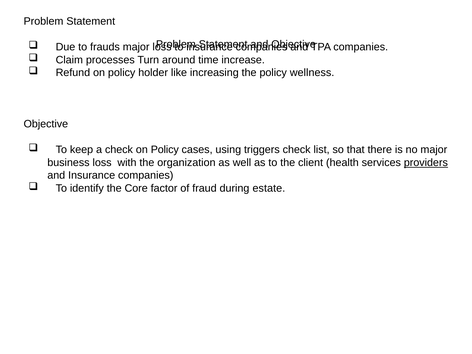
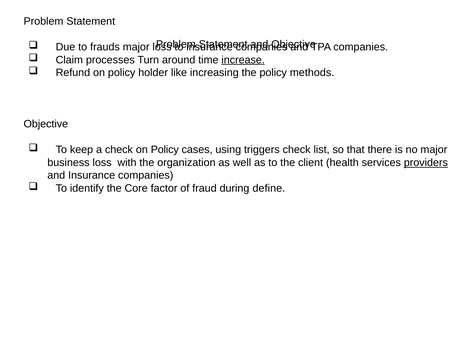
increase underline: none -> present (243, 60)
wellness: wellness -> methods (312, 73)
estate: estate -> define (269, 188)
